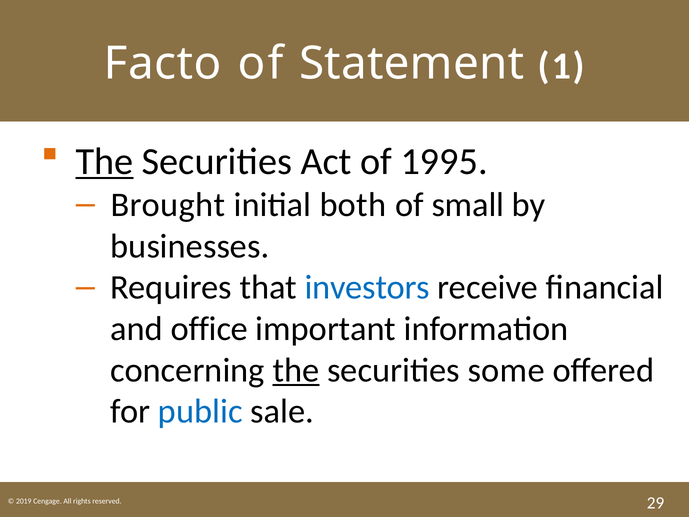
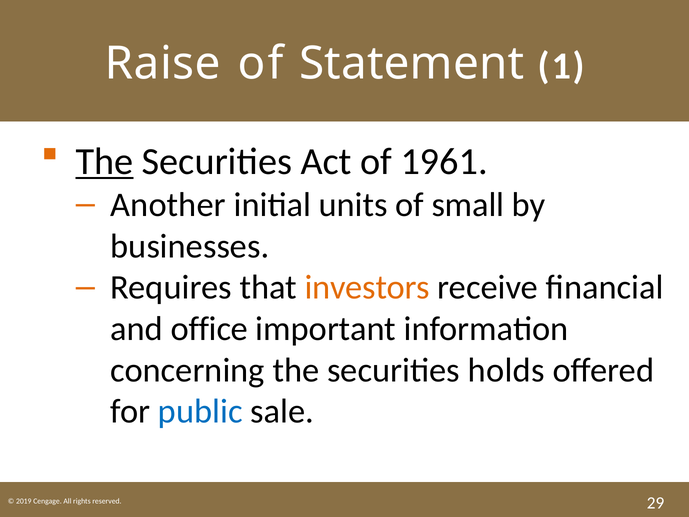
Facto: Facto -> Raise (163, 63)
1995: 1995 -> 1961 (444, 161)
Brought: Brought -> Another (168, 205)
both: both -> units (353, 205)
investors colour: blue -> orange (367, 287)
the underline: present -> none (296, 370)
some: some -> holds (506, 370)
